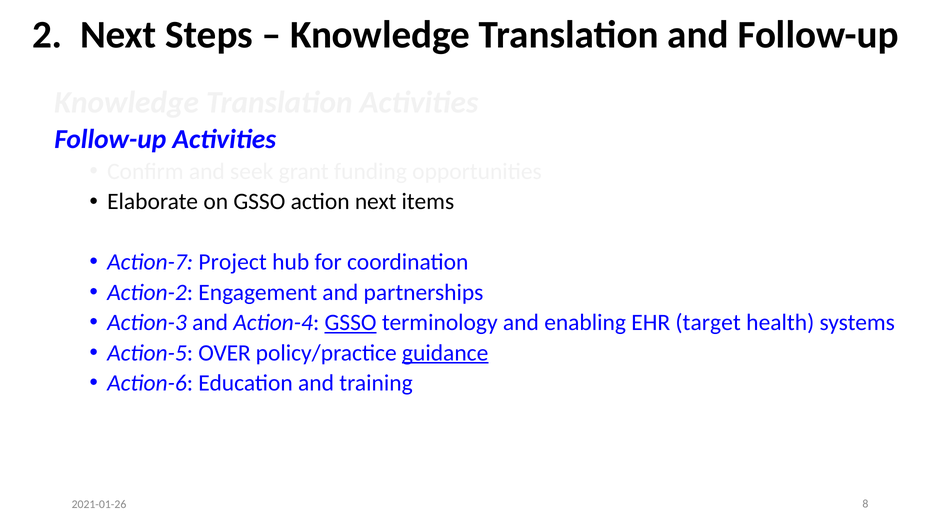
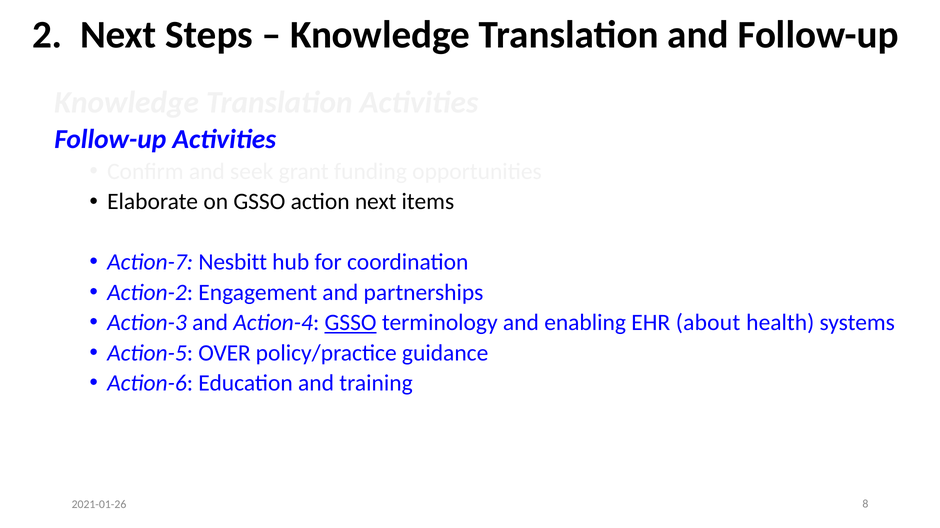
Project: Project -> Nesbitt (233, 263)
target: target -> about (708, 323)
guidance underline: present -> none (445, 353)
